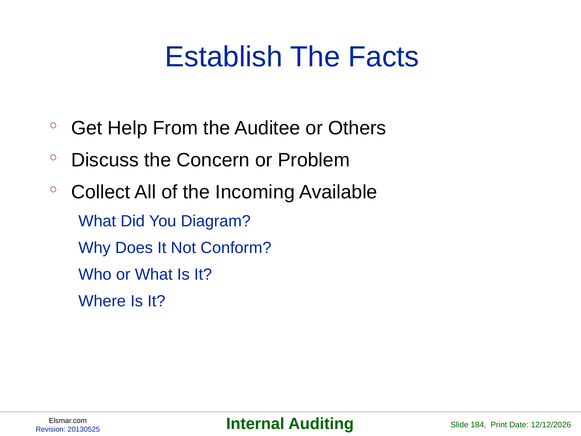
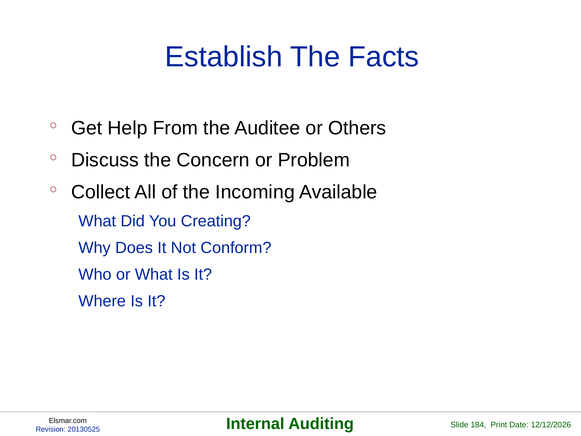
Diagram: Diagram -> Creating (216, 221)
